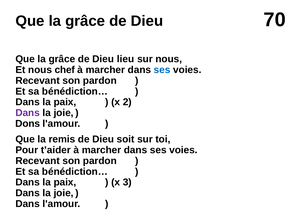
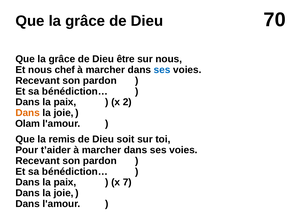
lieu: lieu -> être (126, 59)
Dans colour: purple -> orange (28, 113)
Dons: Dons -> Olam (28, 124)
3: 3 -> 7 (127, 182)
